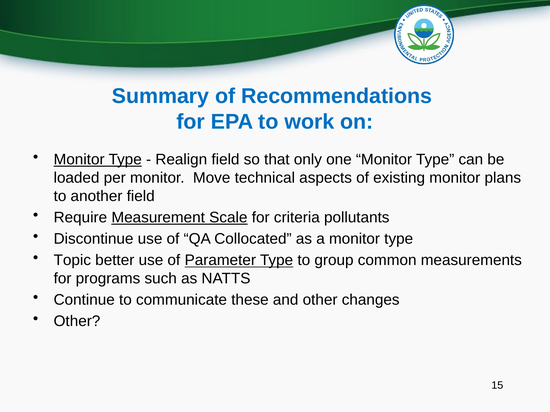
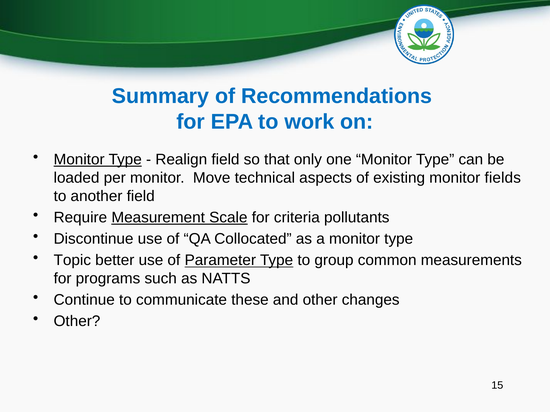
plans: plans -> fields (503, 178)
